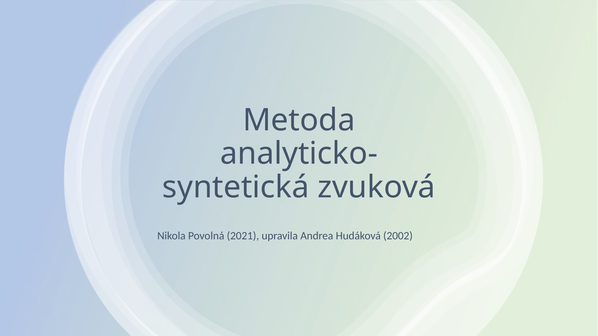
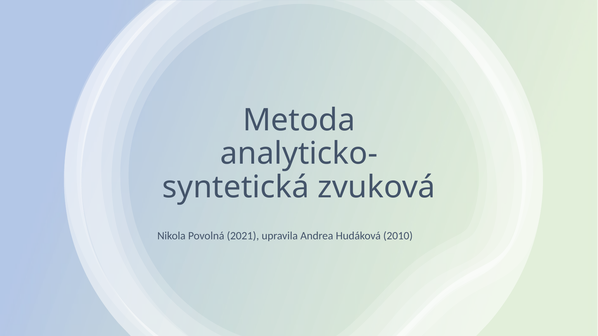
2002: 2002 -> 2010 (398, 236)
